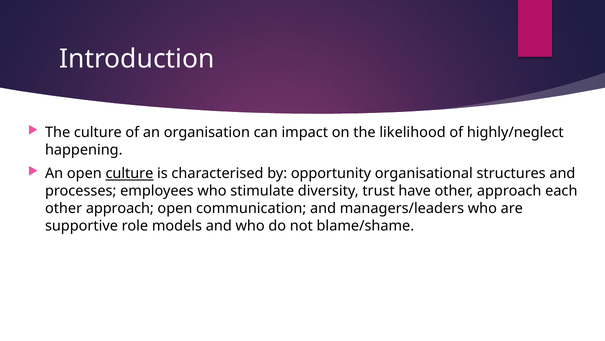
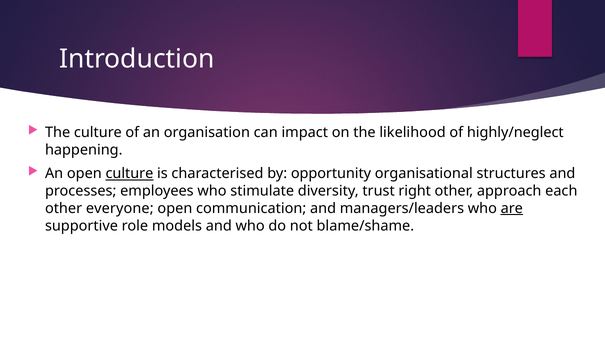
have: have -> right (415, 191)
approach: approach -> everyone (120, 208)
are underline: none -> present (512, 208)
